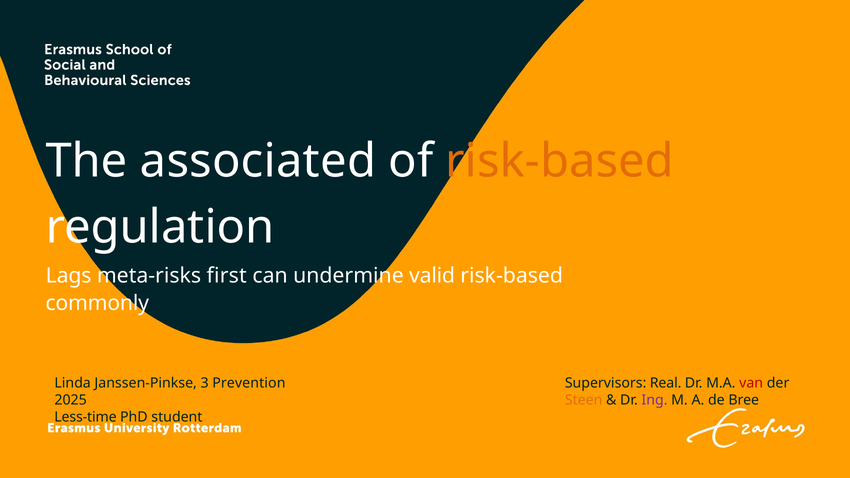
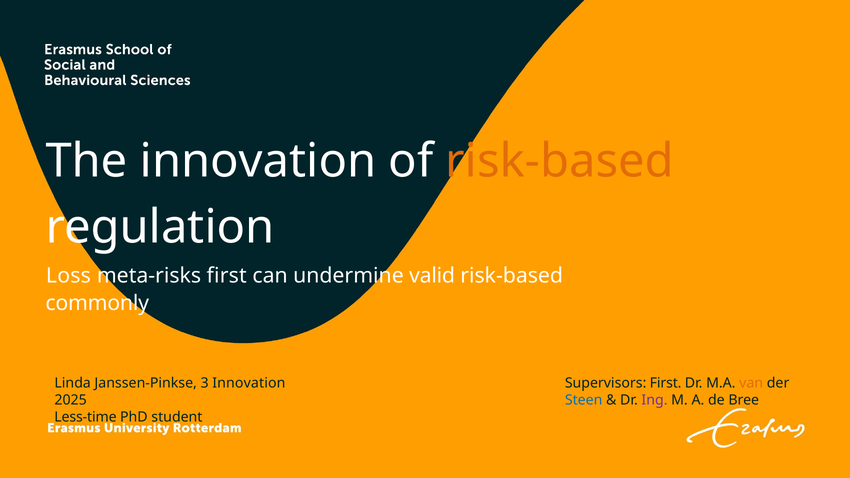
The associated: associated -> innovation (258, 161)
Lags: Lags -> Loss (68, 276)
3 Prevention: Prevention -> Innovation (249, 383)
Supervisors Real: Real -> First (666, 383)
van colour: red -> orange (751, 383)
Steen colour: orange -> blue (584, 400)
